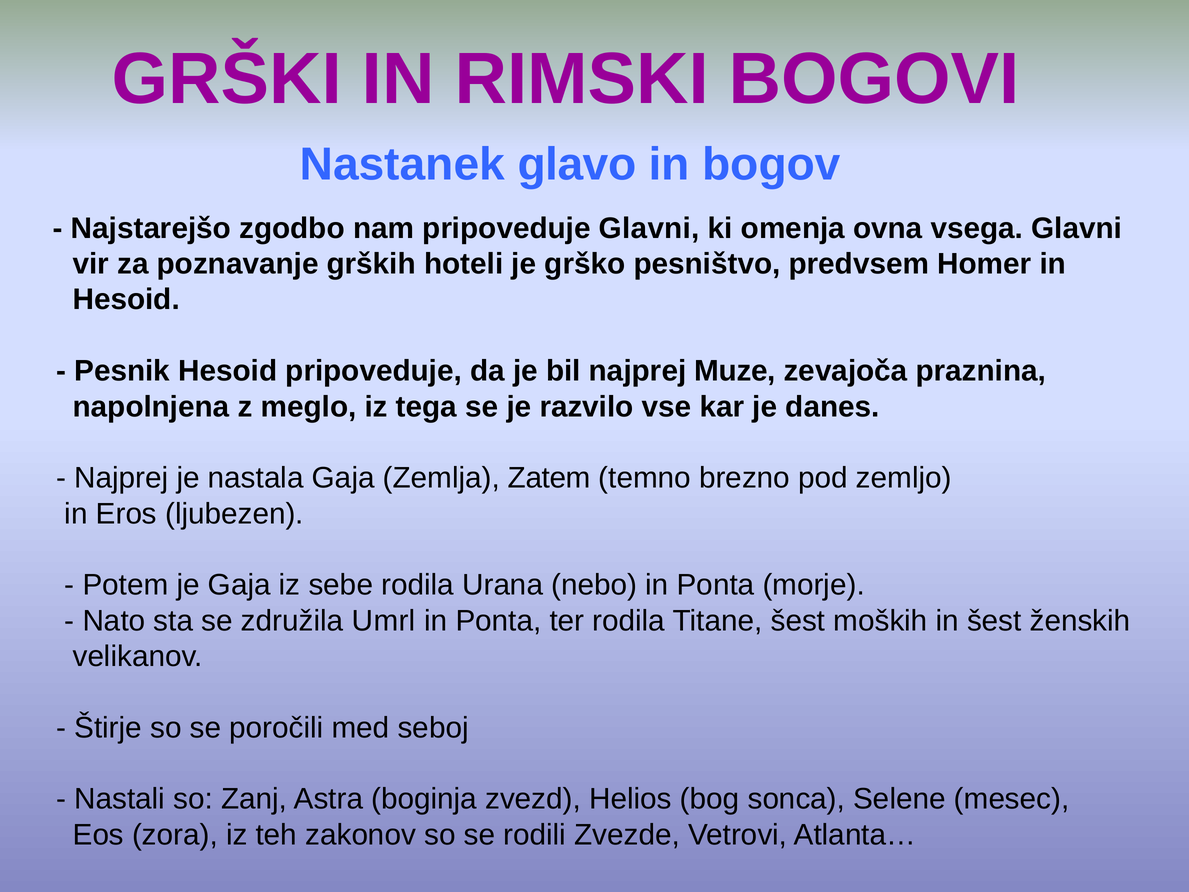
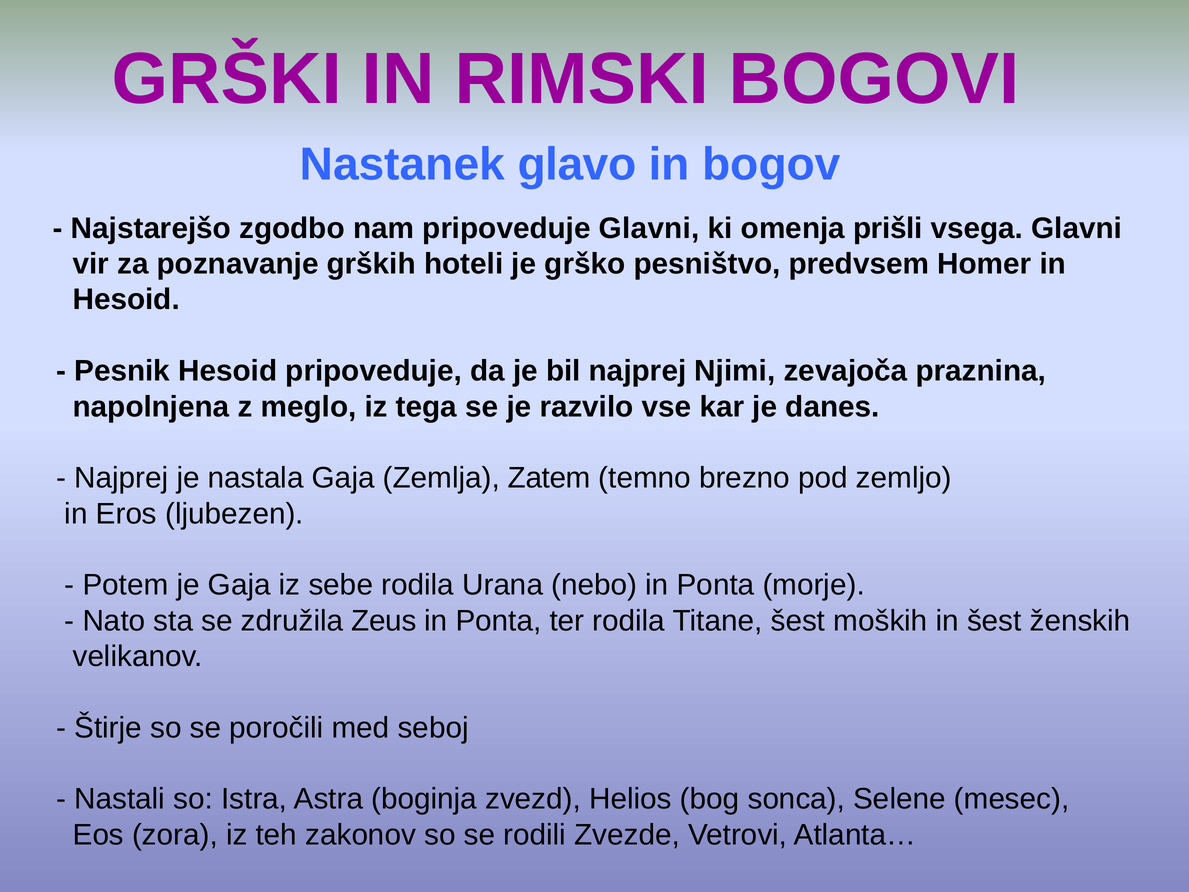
ovna: ovna -> prišli (888, 228)
Muze: Muze -> Njimi (735, 371)
Umrl: Umrl -> Zeus (384, 621)
Zanj: Zanj -> Istra (254, 799)
